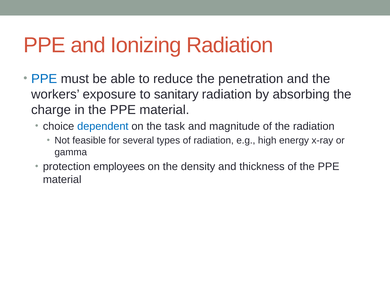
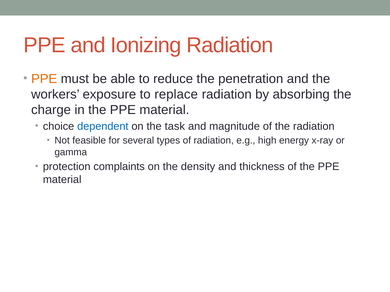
PPE colour: blue -> orange (44, 79)
sanitary: sanitary -> replace (176, 95)
employees: employees -> complaints (119, 167)
